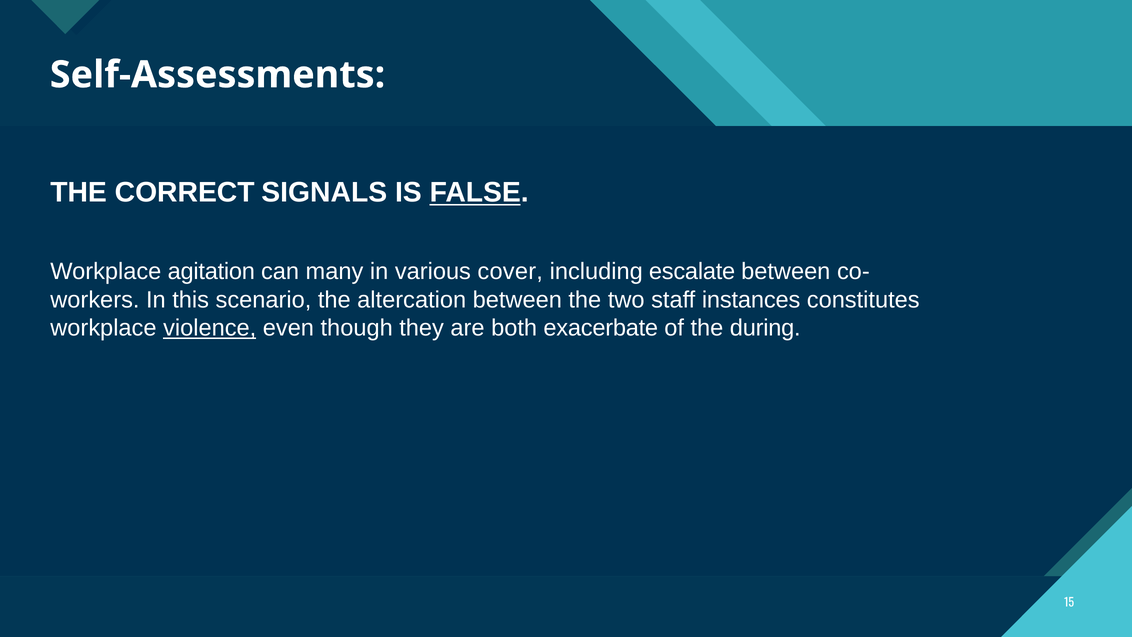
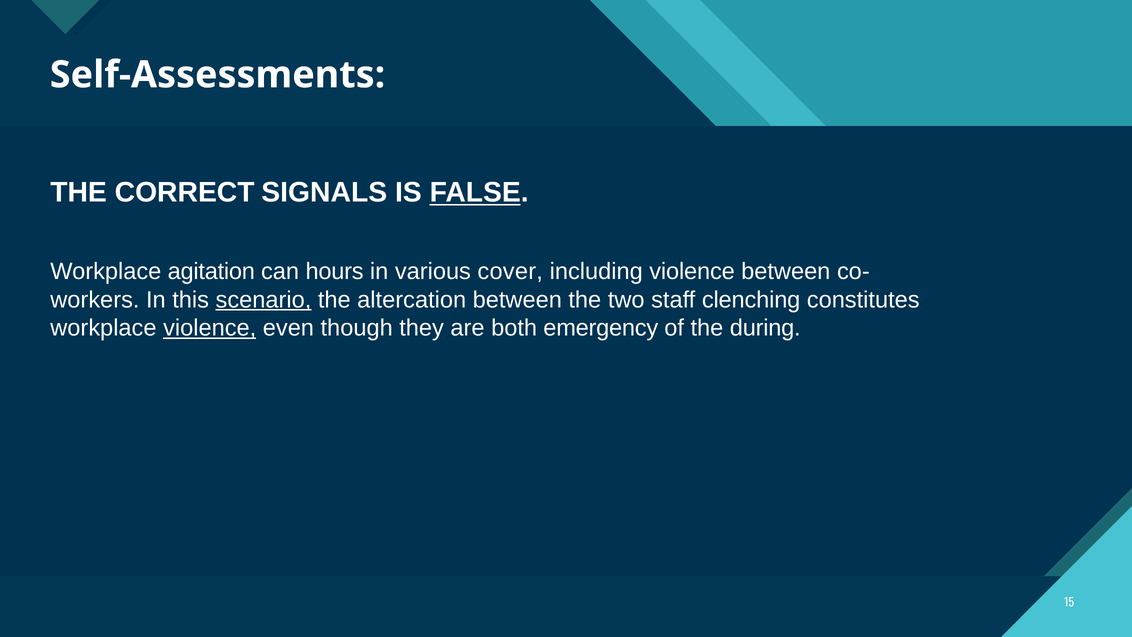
many: many -> hours (335, 271)
including escalate: escalate -> violence (692, 271)
scenario underline: none -> present (263, 300)
instances: instances -> clenching (751, 300)
exacerbate: exacerbate -> emergency (601, 328)
